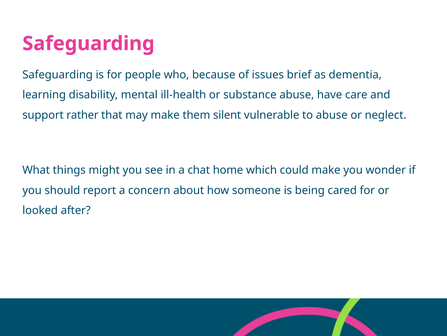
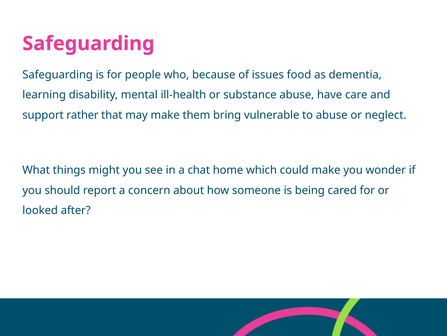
brief: brief -> food (299, 75)
silent: silent -> bring (227, 115)
